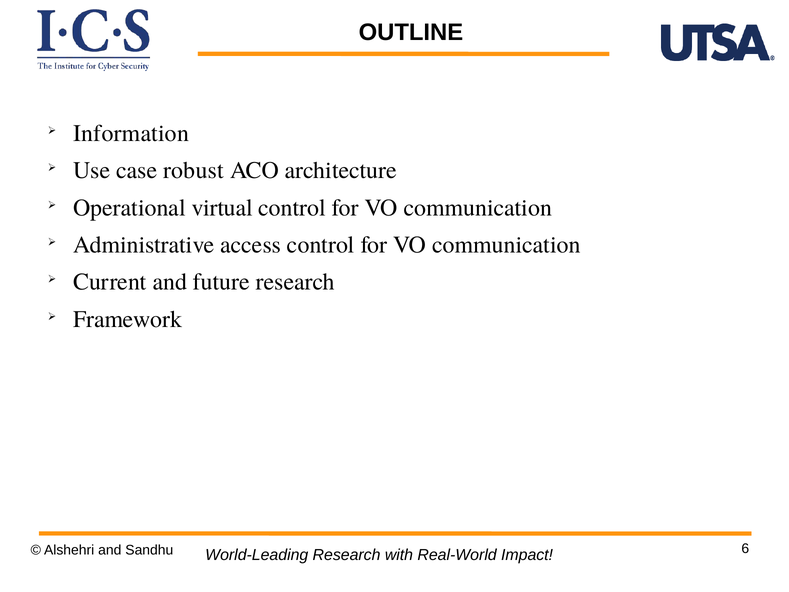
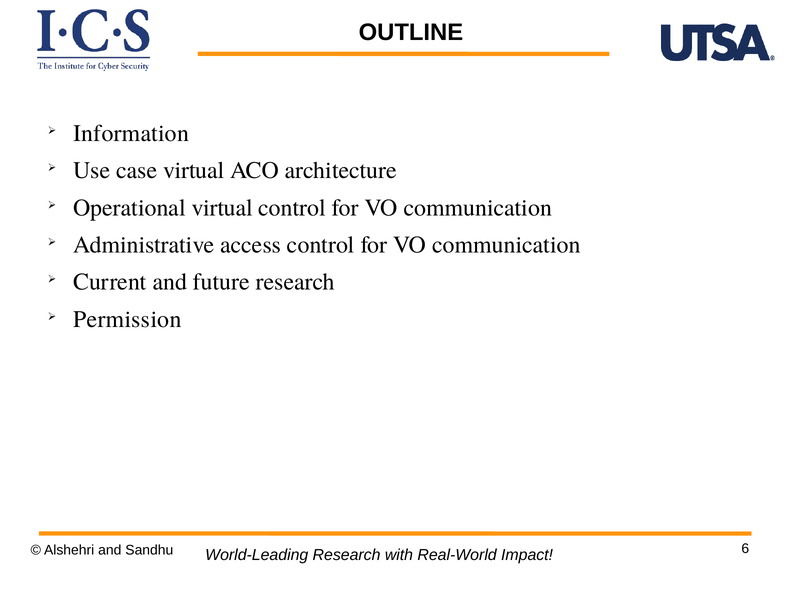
case robust: robust -> virtual (194, 170)
Framework: Framework -> Permission (127, 319)
